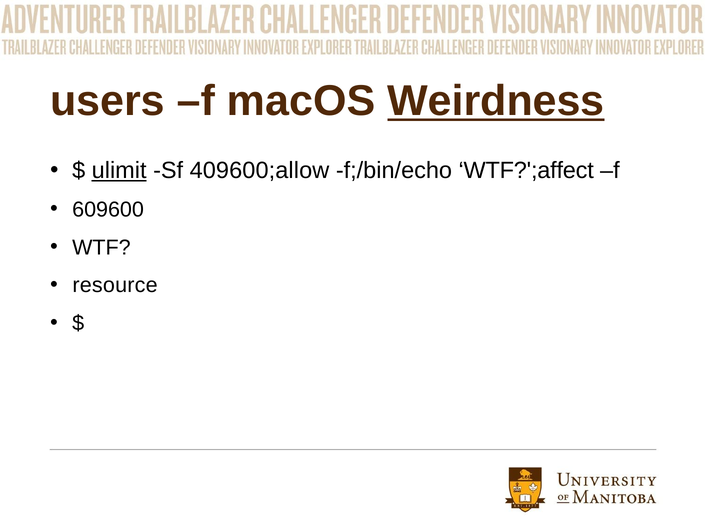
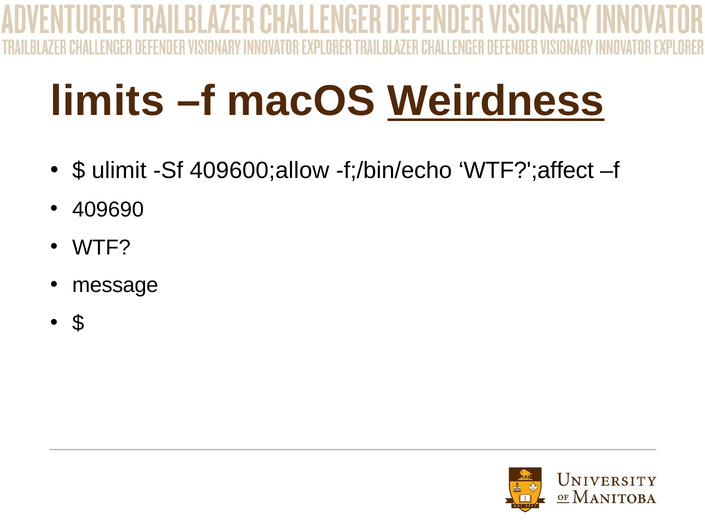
users: users -> limits (107, 101)
ulimit underline: present -> none (119, 171)
609600: 609600 -> 409690 (108, 209)
resource: resource -> message (115, 285)
